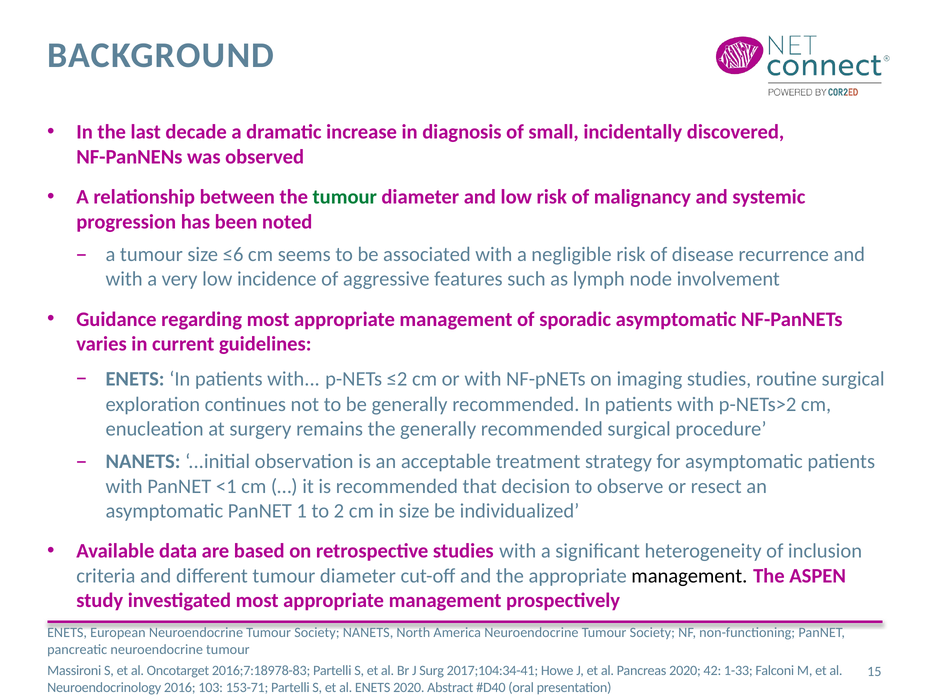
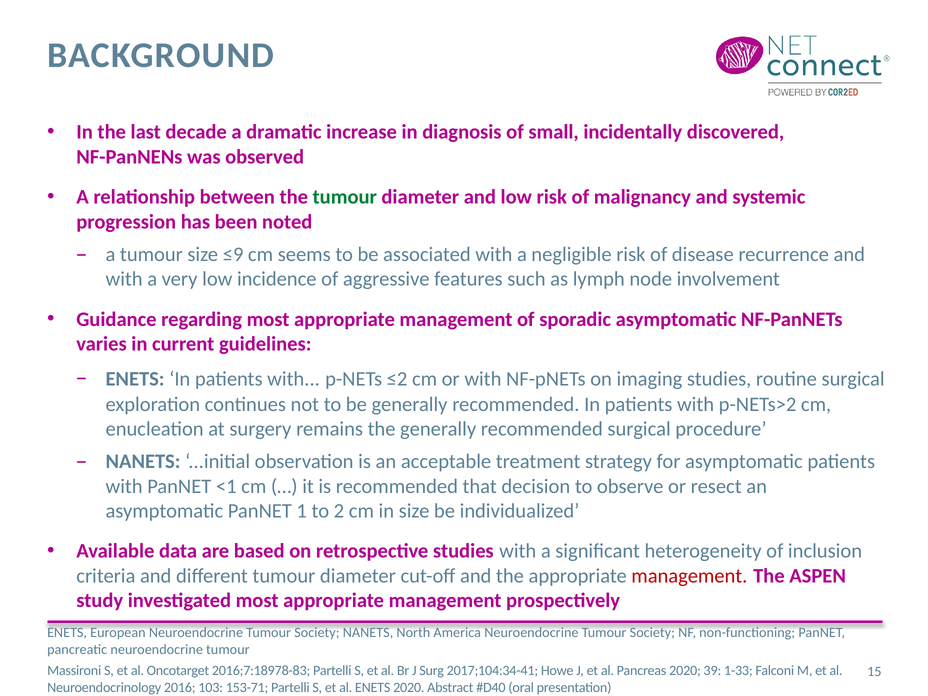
≤6: ≤6 -> ≤9 (233, 254)
management colour: black -> red (689, 576)
42: 42 -> 39 (712, 671)
